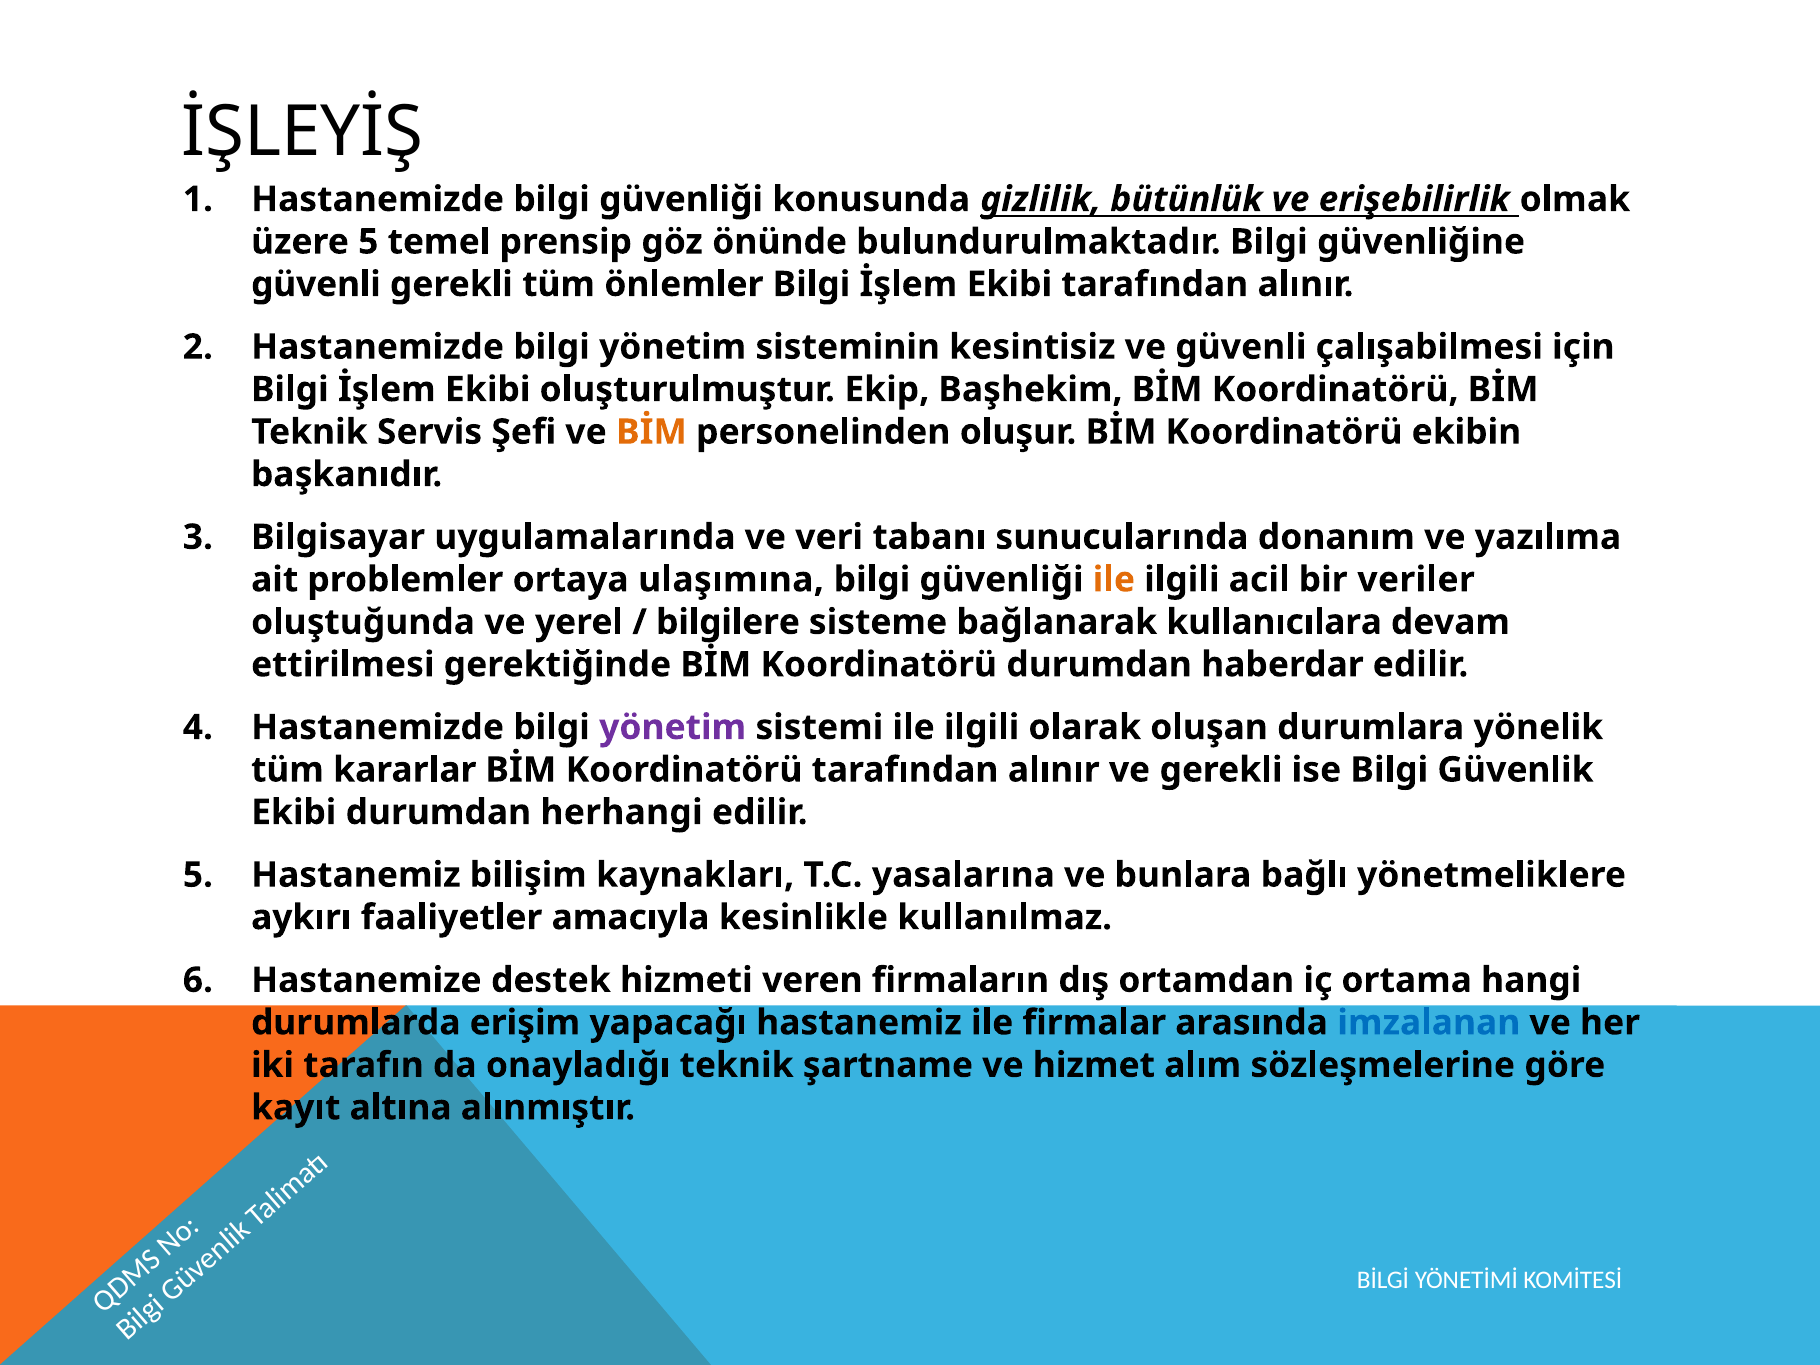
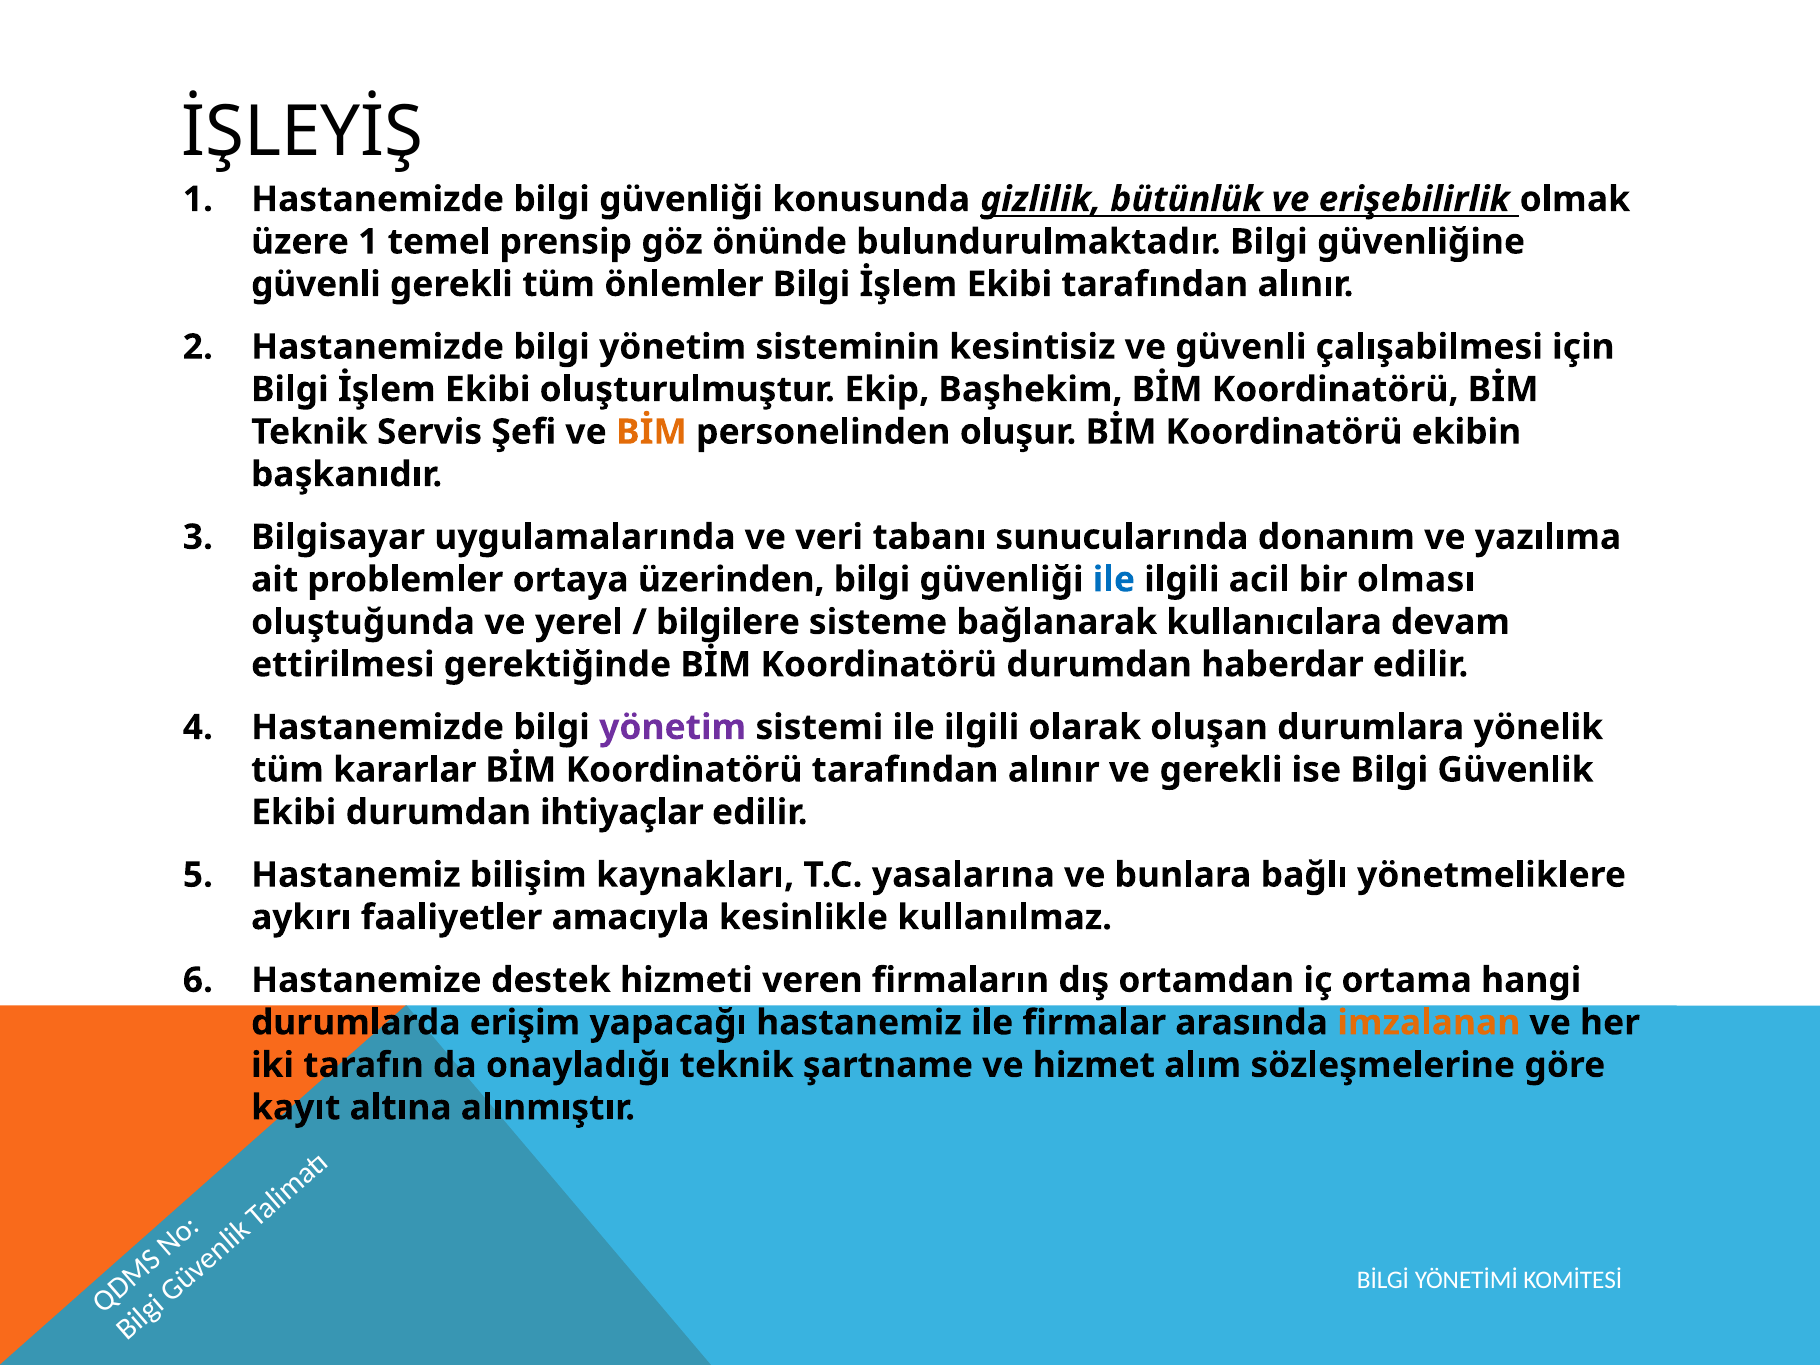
üzere 5: 5 -> 1 (368, 242)
ulaşımına: ulaşımına -> üzerinden (731, 580)
ile colour: orange -> blue (1114, 580)
veriler: veriler -> olması (1416, 580)
herhangi: herhangi -> ihtiyaçlar (622, 812)
imzalanan colour: blue -> orange (1429, 1023)
